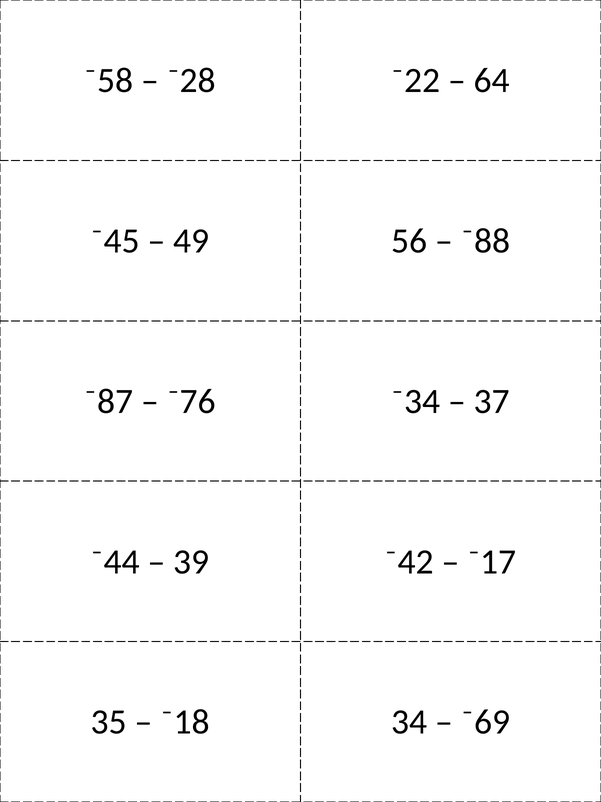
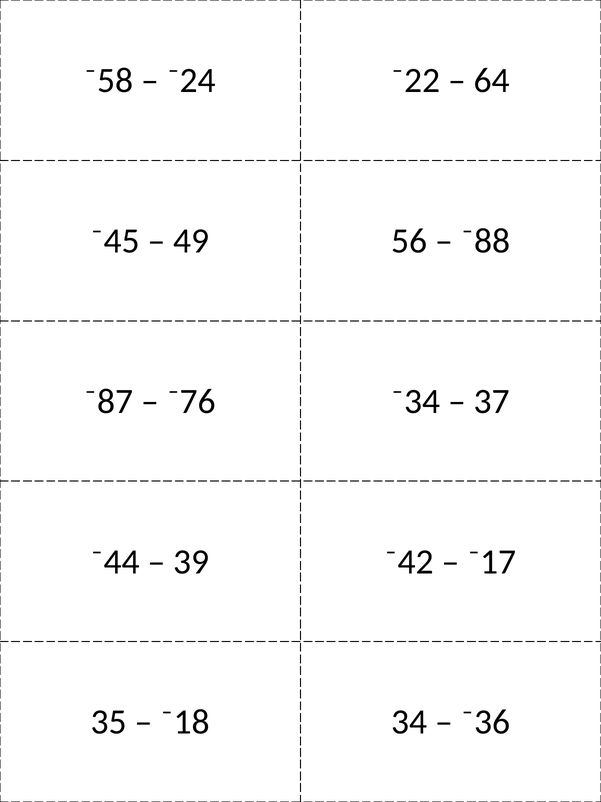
⁻28: ⁻28 -> ⁻24 (192, 81)
⁻69: ⁻69 -> ⁻36 (486, 722)
